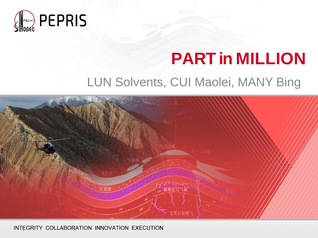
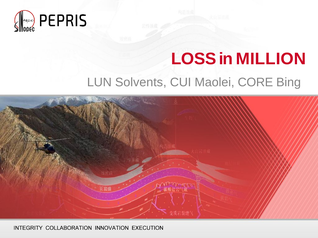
PART: PART -> LOSS (194, 59)
MANY: MANY -> CORE (255, 83)
